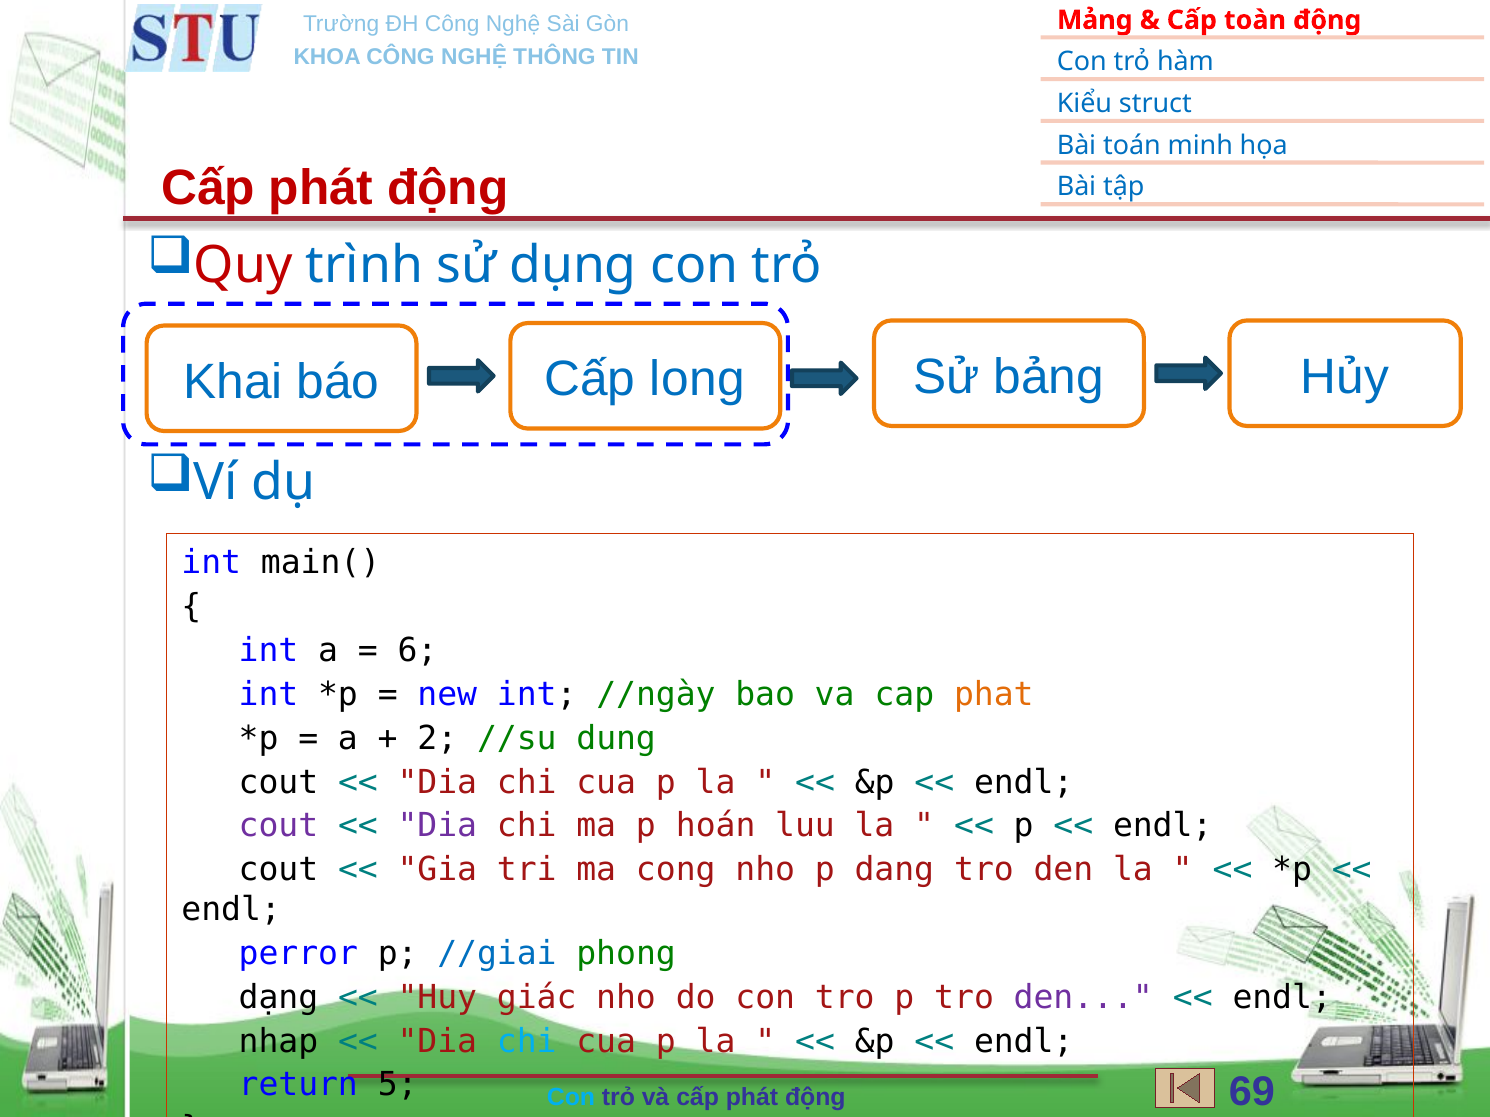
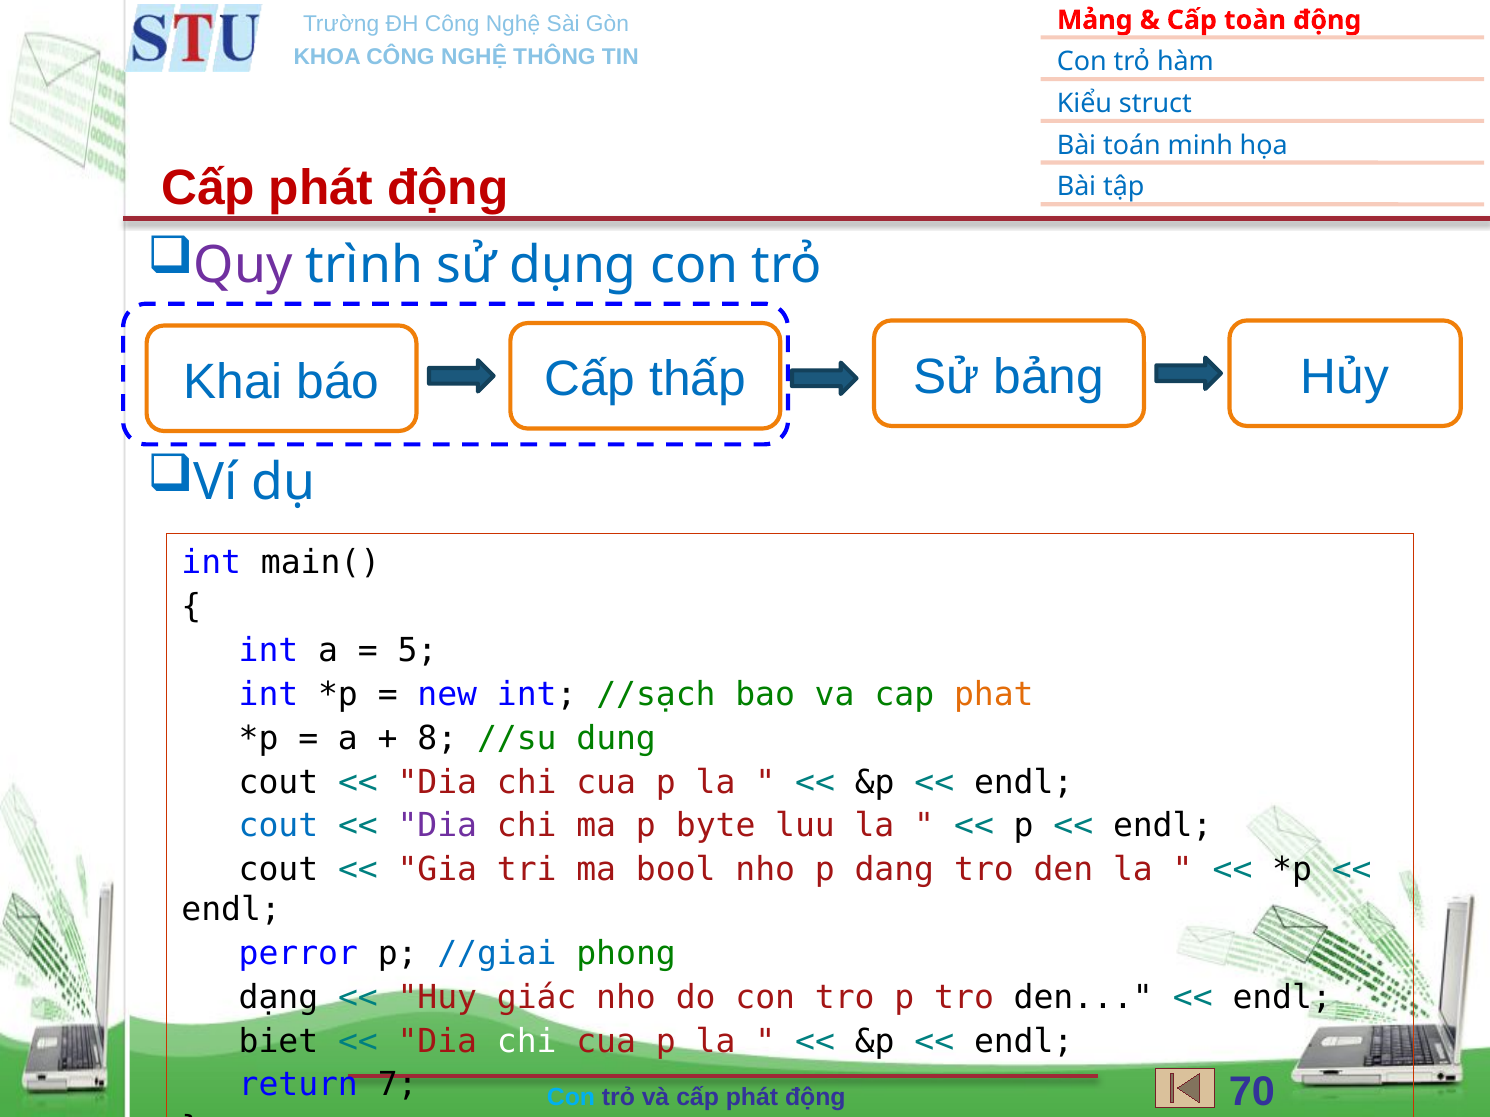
Quy colour: red -> purple (243, 265)
long: long -> thấp (698, 379)
6: 6 -> 5 (417, 651)
//ngày: //ngày -> //sạch (656, 695)
2: 2 -> 8 (437, 739)
cout colour: purple -> blue (278, 826)
hoán: hoán -> byte (716, 826)
cong: cong -> bool (676, 870)
den colour: purple -> black (1083, 998)
nhap: nhap -> biet (278, 1042)
chi colour: light blue -> white (527, 1042)
5: 5 -> 7 (398, 1085)
69: 69 -> 70 (1252, 1092)
